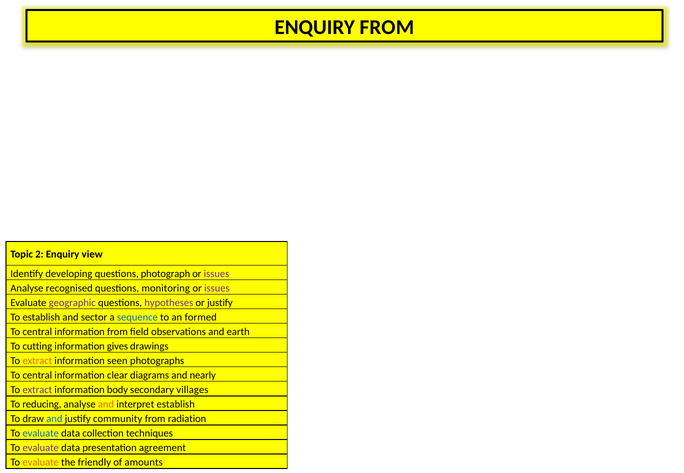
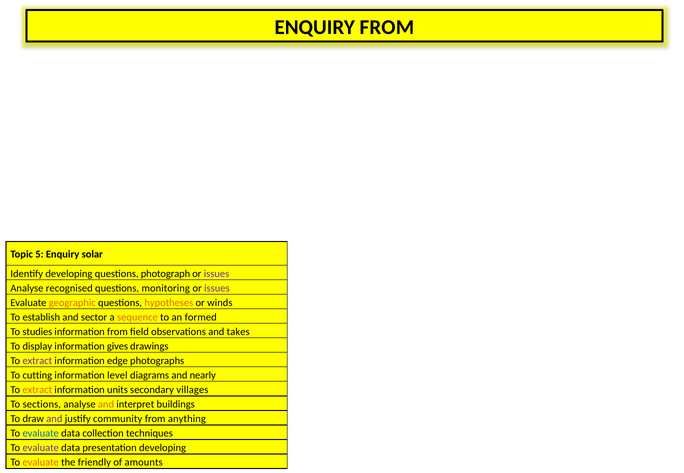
2: 2 -> 5 (39, 255)
view: view -> solar (92, 255)
geographic colour: purple -> orange (72, 303)
hypotheses colour: purple -> orange (169, 303)
or justify: justify -> winds (220, 303)
sequence colour: blue -> orange (137, 317)
central: central -> studies (37, 332)
earth: earth -> takes (238, 332)
cutting: cutting -> display (37, 347)
extract colour: orange -> purple (37, 361)
seen: seen -> edge (117, 361)
central: central -> cutting (37, 376)
clear: clear -> level (117, 376)
extract colour: purple -> orange (37, 390)
body: body -> units (117, 390)
reducing: reducing -> sections (42, 405)
interpret establish: establish -> buildings (176, 405)
and colour: blue -> purple (54, 419)
radiation: radiation -> anything (187, 419)
presentation agreement: agreement -> developing (163, 448)
